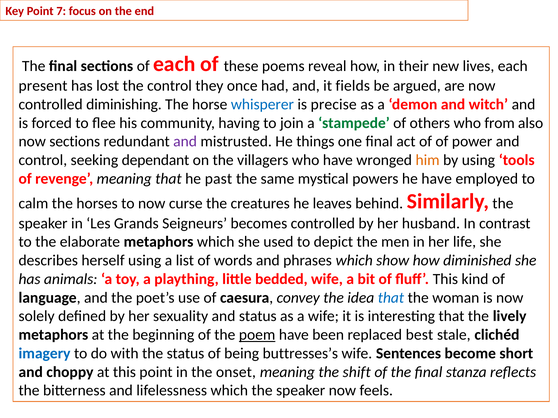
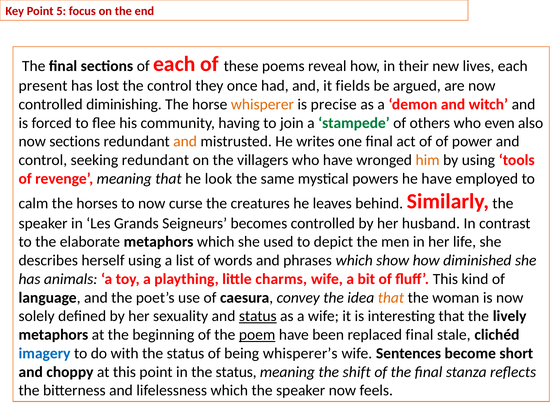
7: 7 -> 5 (61, 11)
whisperer colour: blue -> orange (262, 104)
from: from -> even (500, 123)
and colour: purple -> orange (185, 142)
things: things -> writes (315, 142)
seeking dependant: dependant -> redundant (155, 160)
past: past -> look (218, 179)
bedded: bedded -> charms (281, 279)
that colour: blue -> orange (391, 298)
status underline: none -> present (258, 317)
replaced best: best -> final (419, 335)
buttresses’s: buttresses’s -> whisperer’s (300, 354)
in the onset: onset -> status (236, 372)
